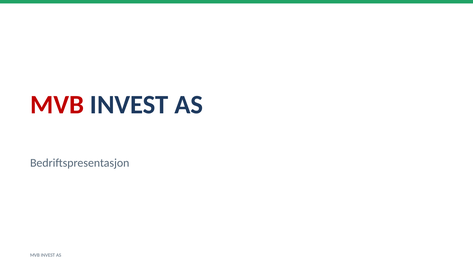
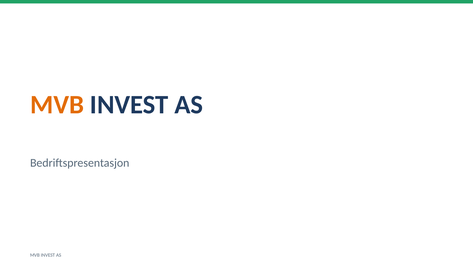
MVB colour: red -> orange (57, 105)
